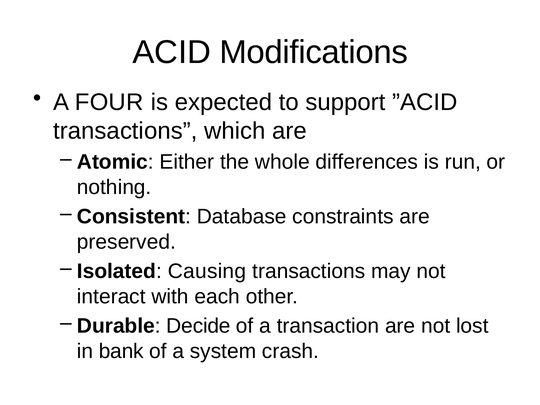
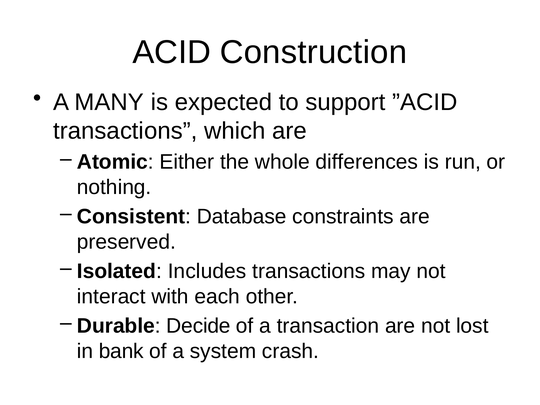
Modifications: Modifications -> Construction (313, 52)
FOUR: FOUR -> MANY (109, 102)
Causing: Causing -> Includes (207, 271)
